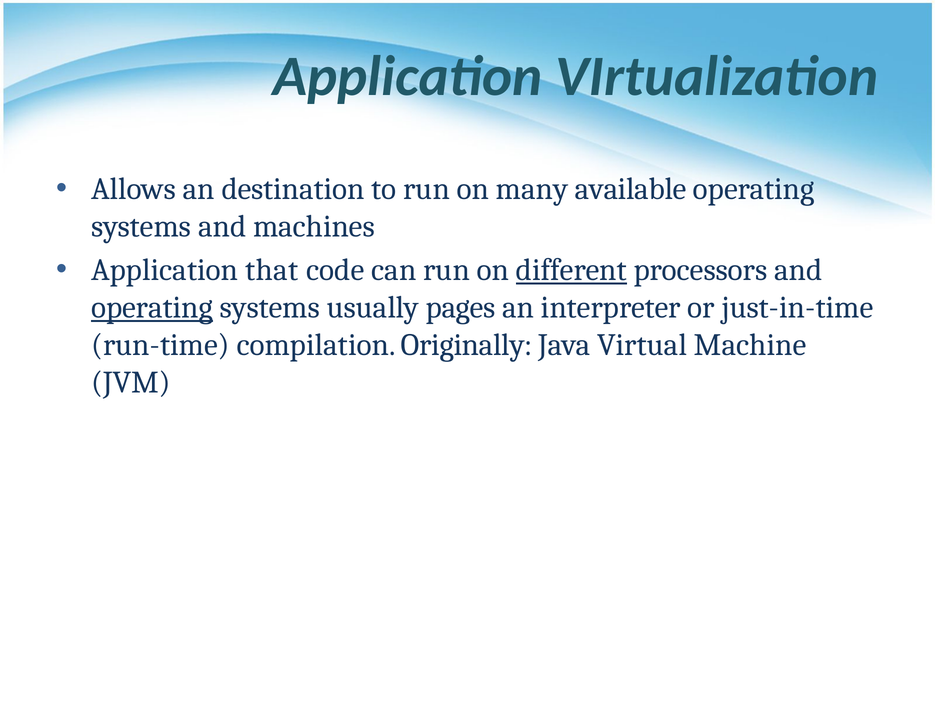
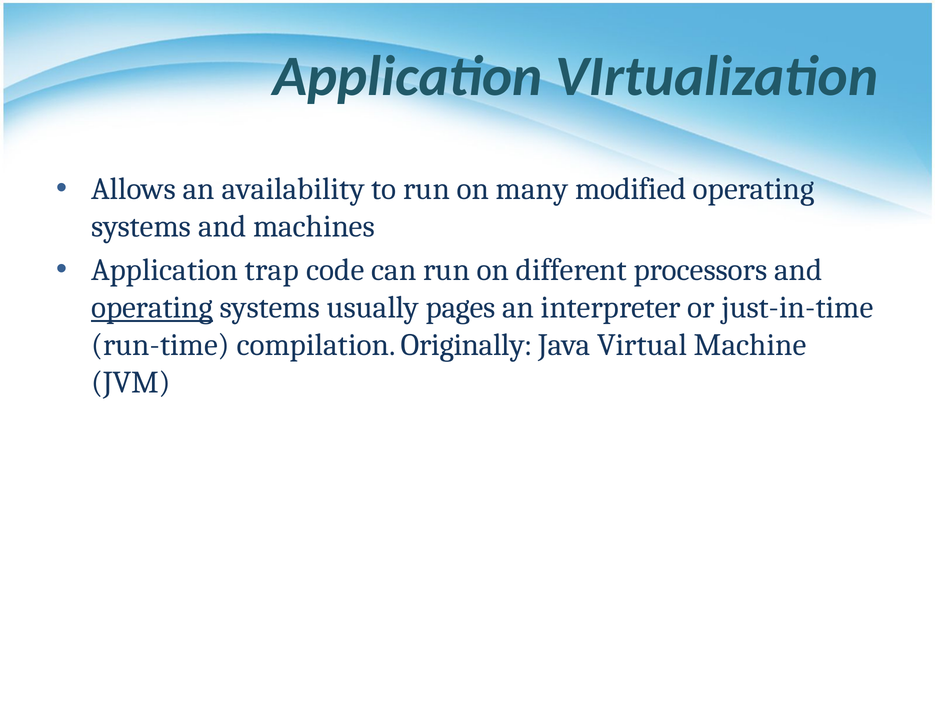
destination: destination -> availability (293, 189)
available: available -> modified (631, 189)
that: that -> trap (272, 270)
different underline: present -> none (571, 270)
